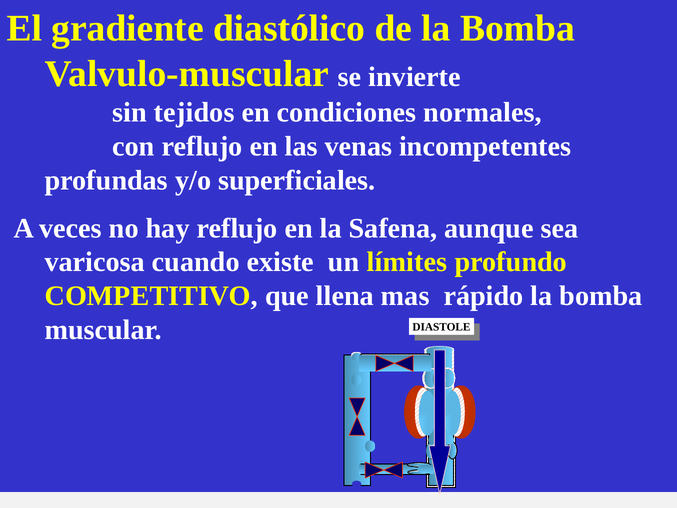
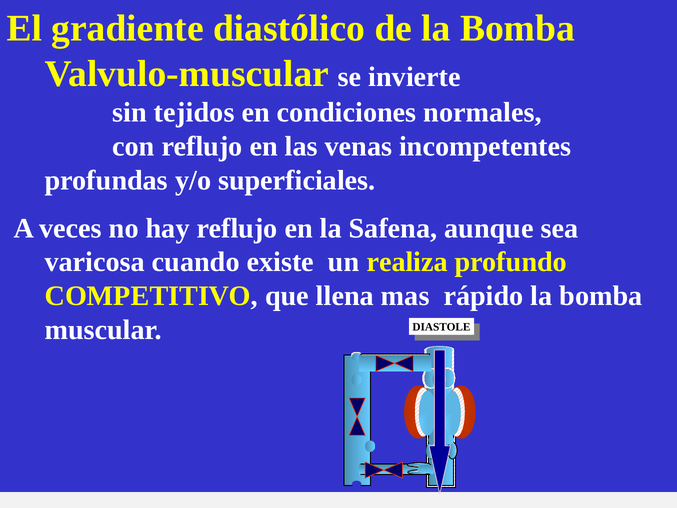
límites: límites -> realiza (407, 262)
